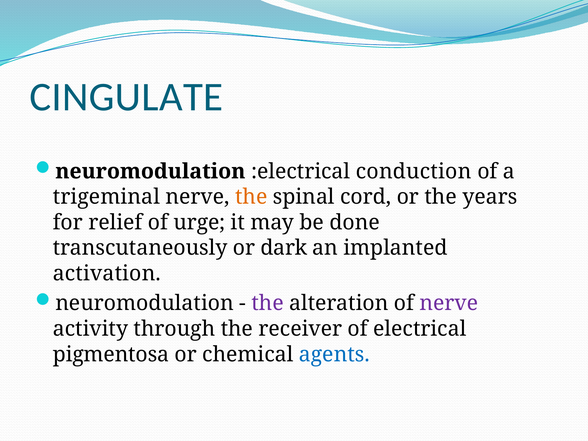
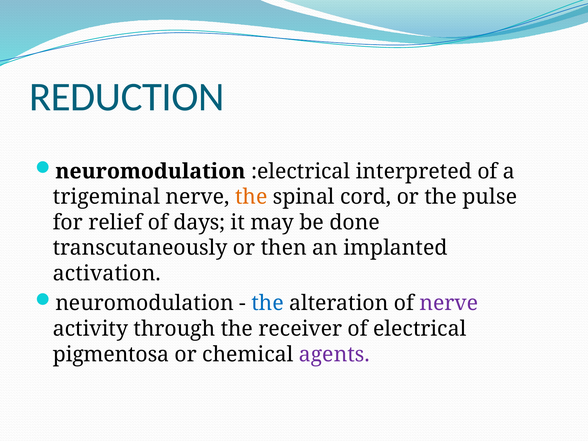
CINGULATE: CINGULATE -> REDUCTION (127, 97)
conduction: conduction -> interpreted (414, 171)
years: years -> pulse (490, 197)
urge: urge -> days (199, 222)
dark: dark -> then (284, 248)
the colour: purple -> blue (268, 303)
agents colour: blue -> purple (334, 354)
